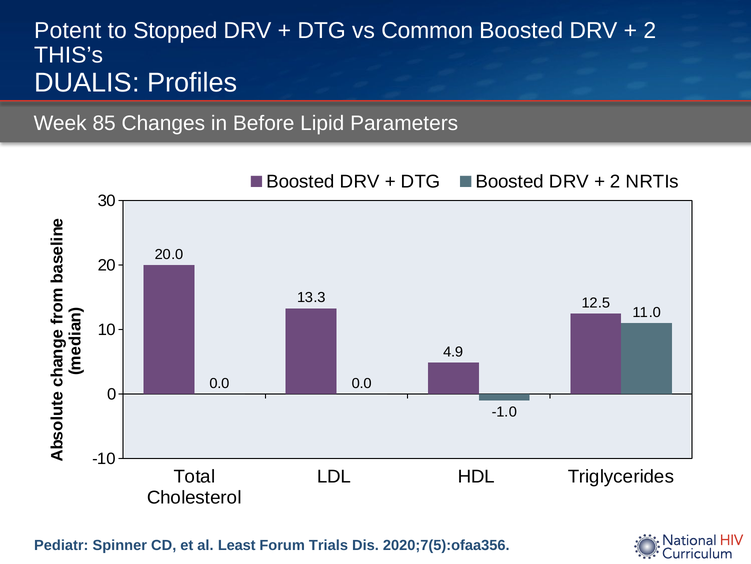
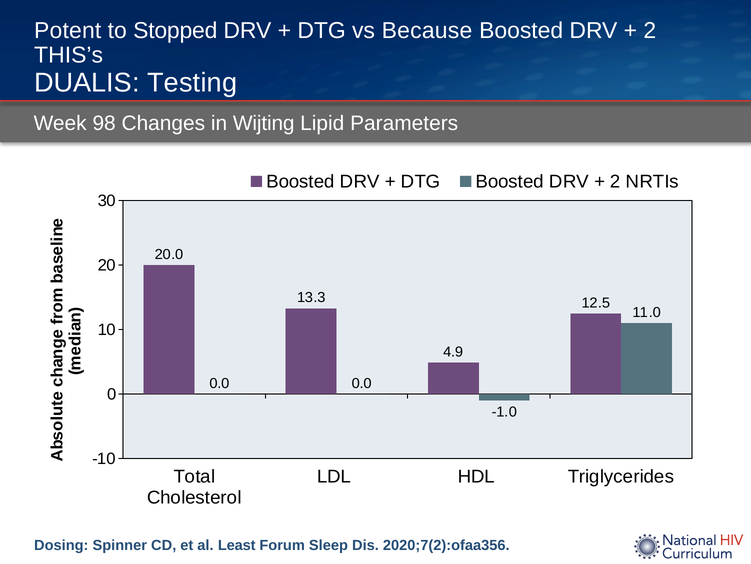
Common: Common -> Because (427, 31)
Profiles: Profiles -> Testing (192, 83)
85: 85 -> 98 (104, 123)
Before: Before -> Wijting (264, 123)
Pediatr: Pediatr -> Dosing (61, 545)
Trials: Trials -> Sleep (328, 545)
2020;7(5):ofaa356: 2020;7(5):ofaa356 -> 2020;7(2):ofaa356 (446, 545)
